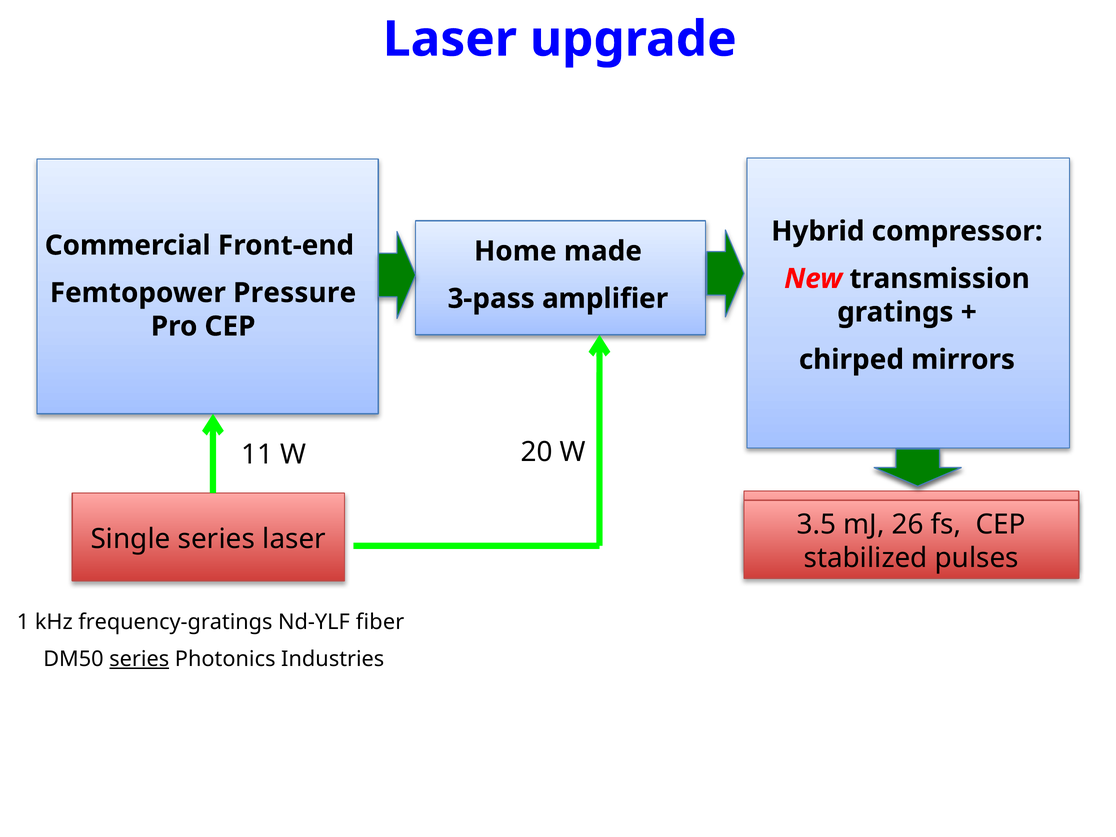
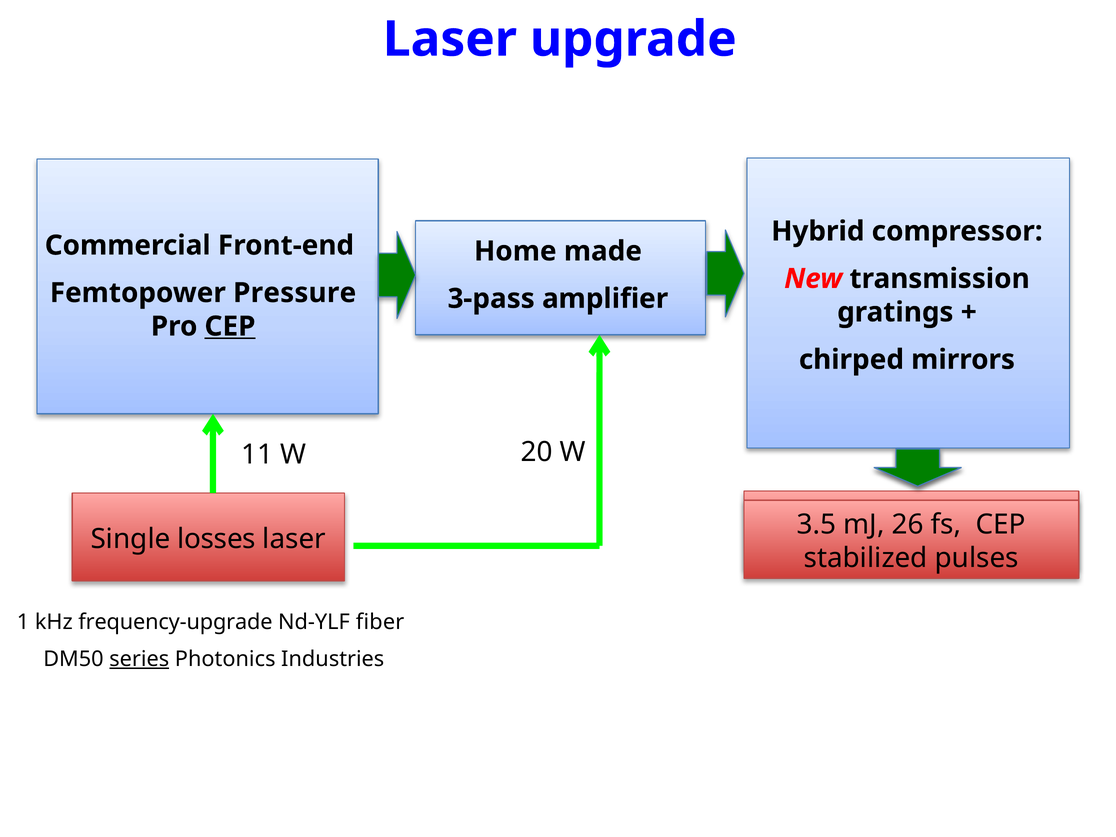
CEP underline: none -> present (230, 326)
Single series: series -> losses (217, 539)
frequency-gratings: frequency-gratings -> frequency-upgrade (175, 622)
